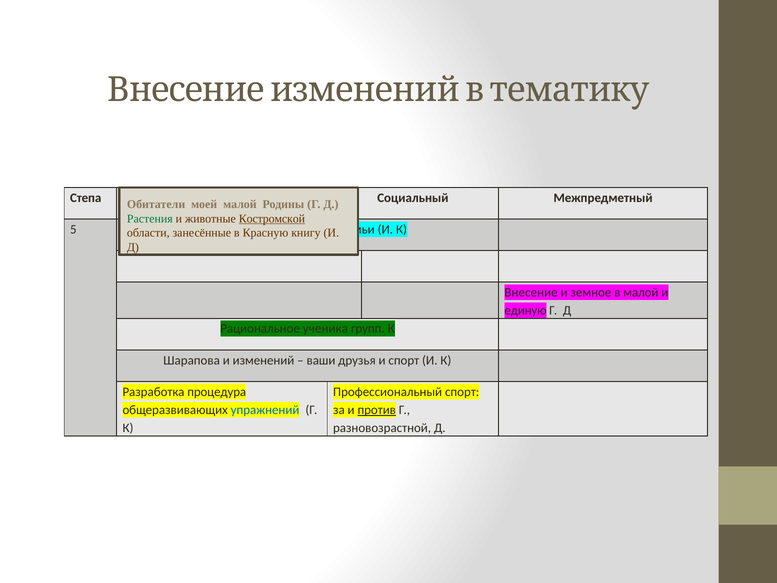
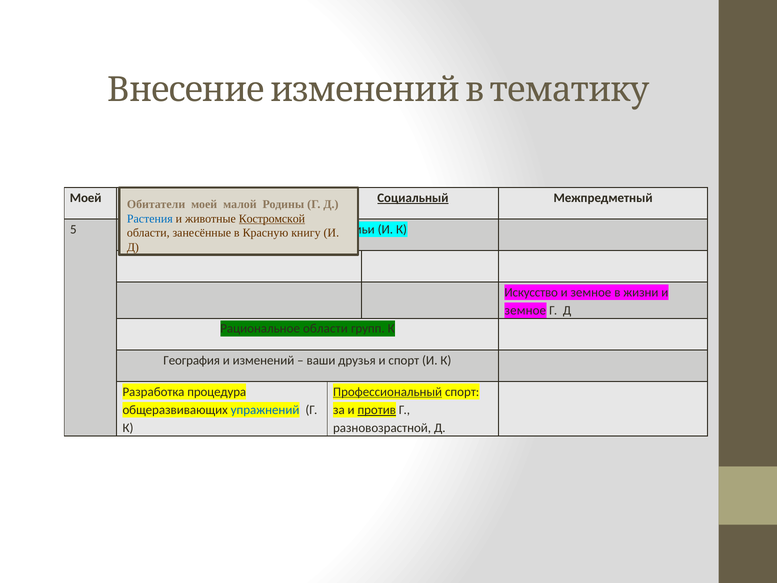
Степа: Степа -> Моей (86, 198)
Социальный underline: none -> present (413, 198)
Растения colour: green -> blue (150, 219)
Внесение: Внесение -> Искусство (531, 292)
земное в малой: малой -> жизни (641, 292)
единую: единую -> земное (525, 310)
Рациональное ученика: ученика -> области (325, 329)
Шарапова: Шарапова -> География (192, 360)
Профессиональный underline: none -> present (388, 392)
